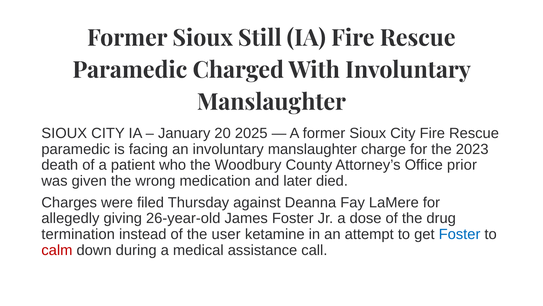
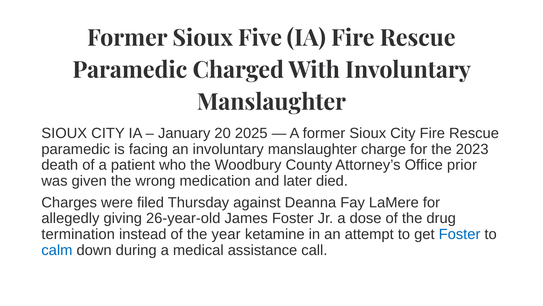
Still: Still -> Five (260, 38)
user: user -> year (226, 234)
calm colour: red -> blue (57, 250)
